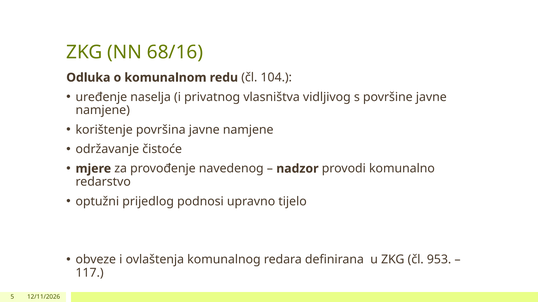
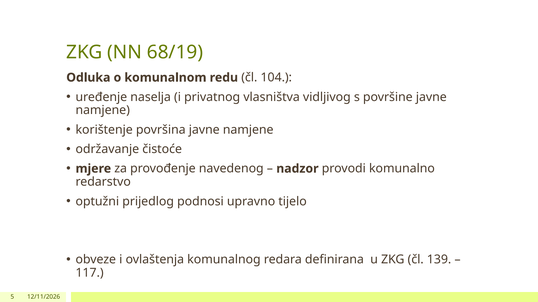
68/16: 68/16 -> 68/19 (175, 52)
953: 953 -> 139 (439, 260)
